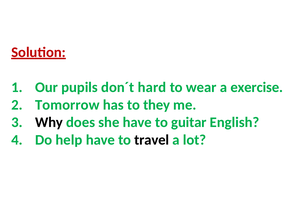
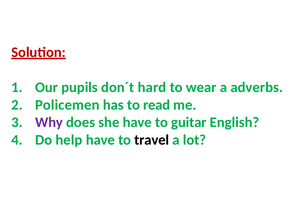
exercise: exercise -> adverbs (257, 88)
Tomorrow: Tomorrow -> Policemen (67, 105)
they: they -> read (157, 105)
Why colour: black -> purple (49, 123)
